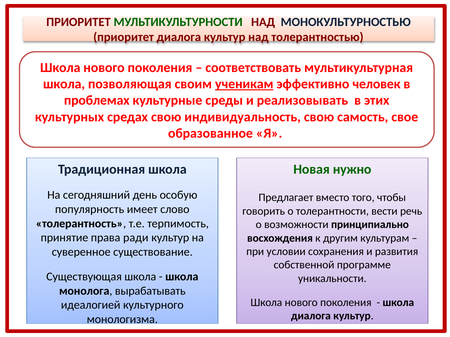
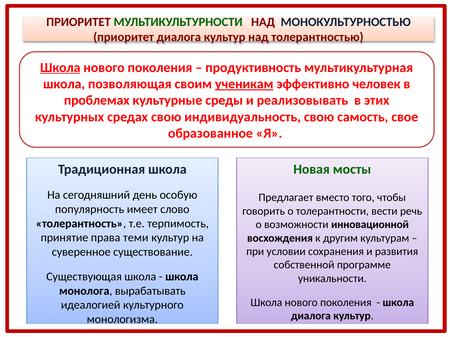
Школа underline: none -> present (60, 68)
соответствовать: соответствовать -> продуктивность (253, 68)
нужно: нужно -> мосты (352, 170)
принципиально: принципиально -> инновационной (370, 225)
ради: ради -> теми (136, 238)
